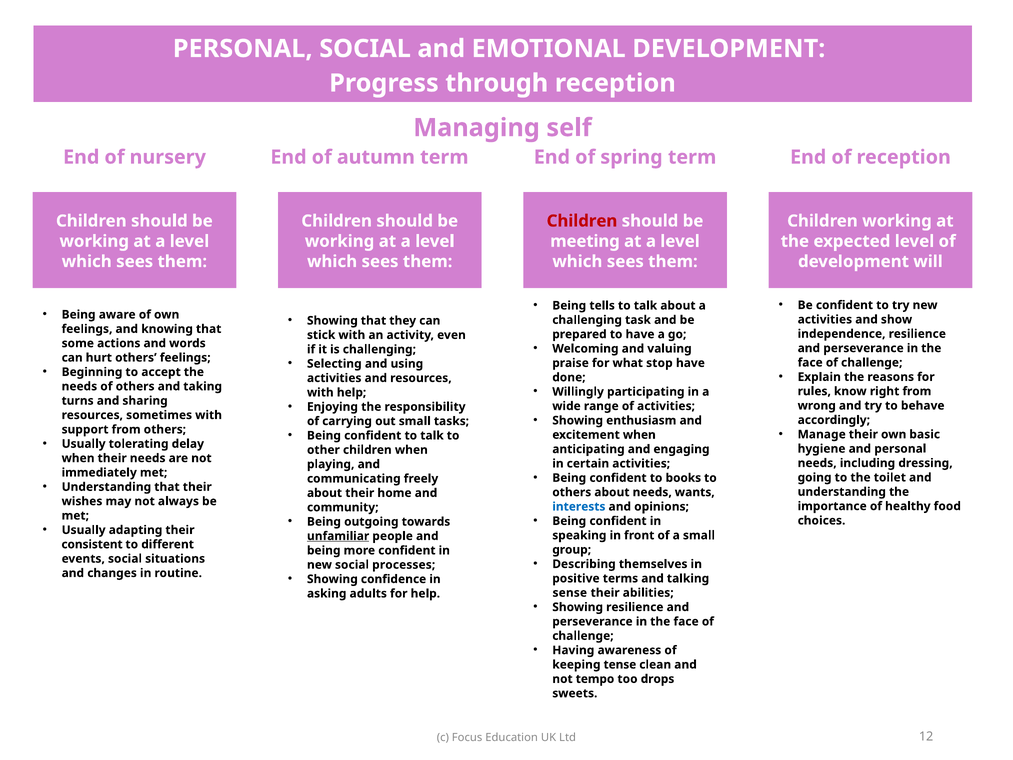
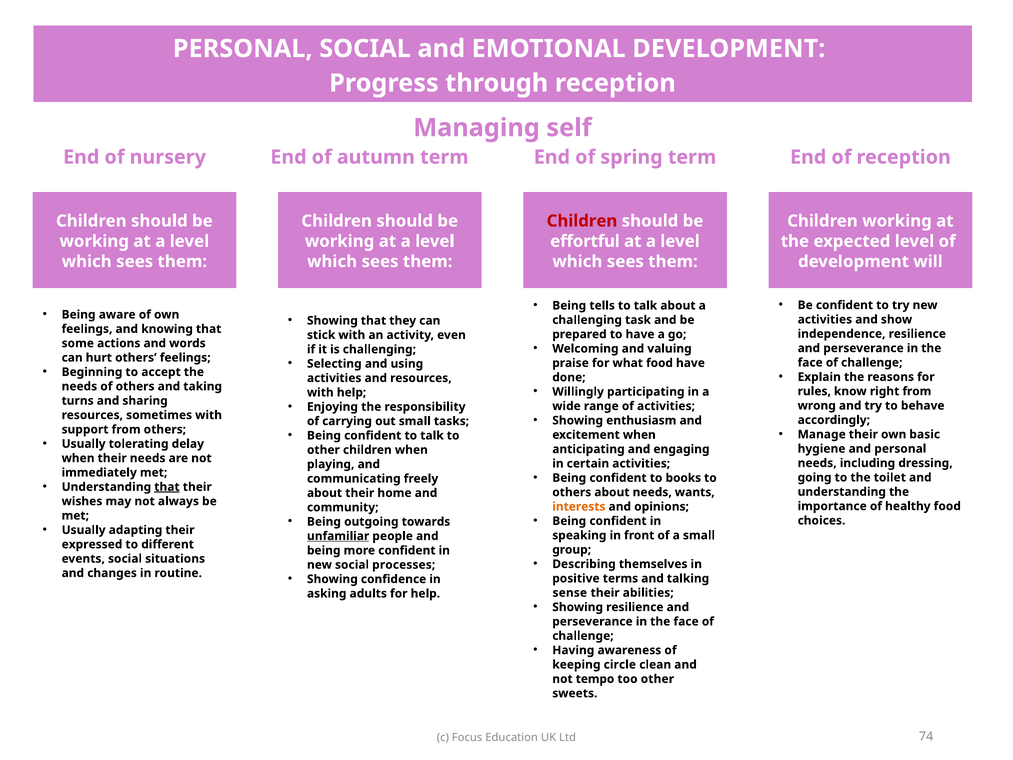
meeting: meeting -> effortful (585, 241)
what stop: stop -> food (660, 363)
that underline: none -> present (167, 487)
interests colour: blue -> orange (579, 506)
consistent: consistent -> expressed (92, 544)
tense: tense -> circle (620, 664)
too drops: drops -> other (657, 679)
12: 12 -> 74 (926, 736)
